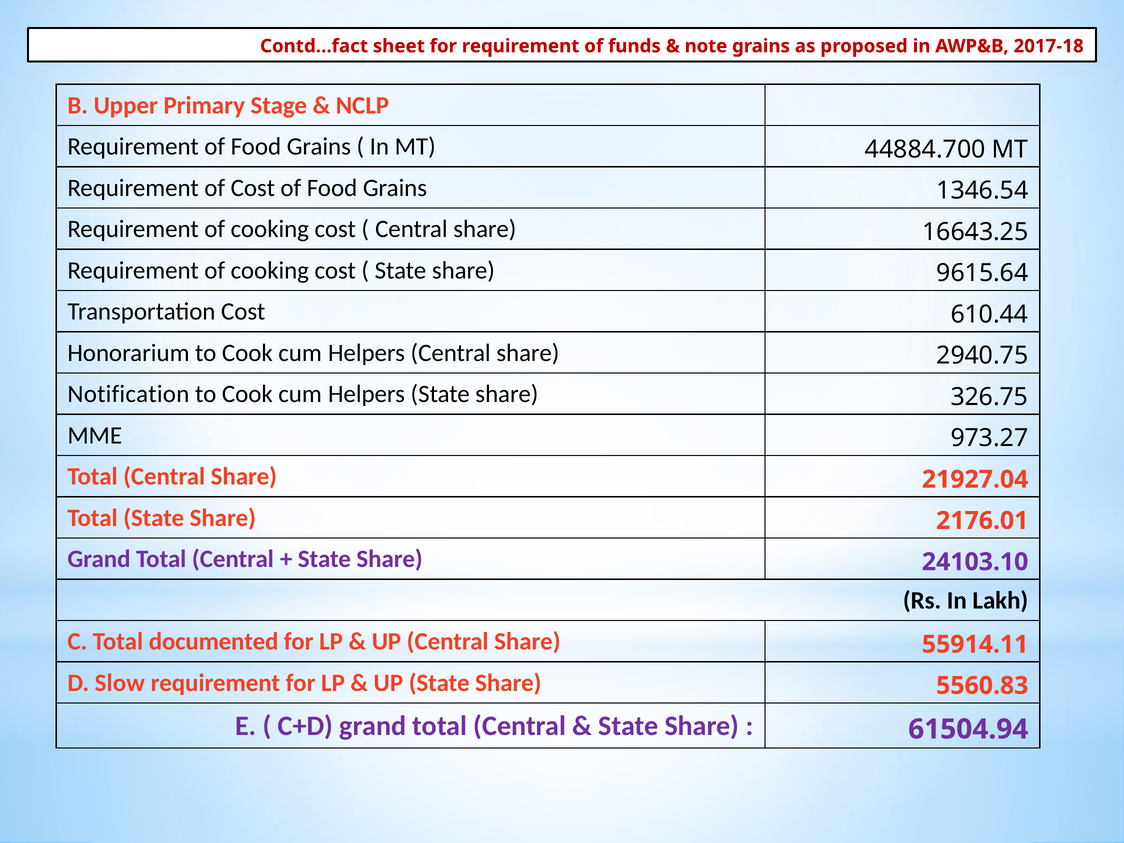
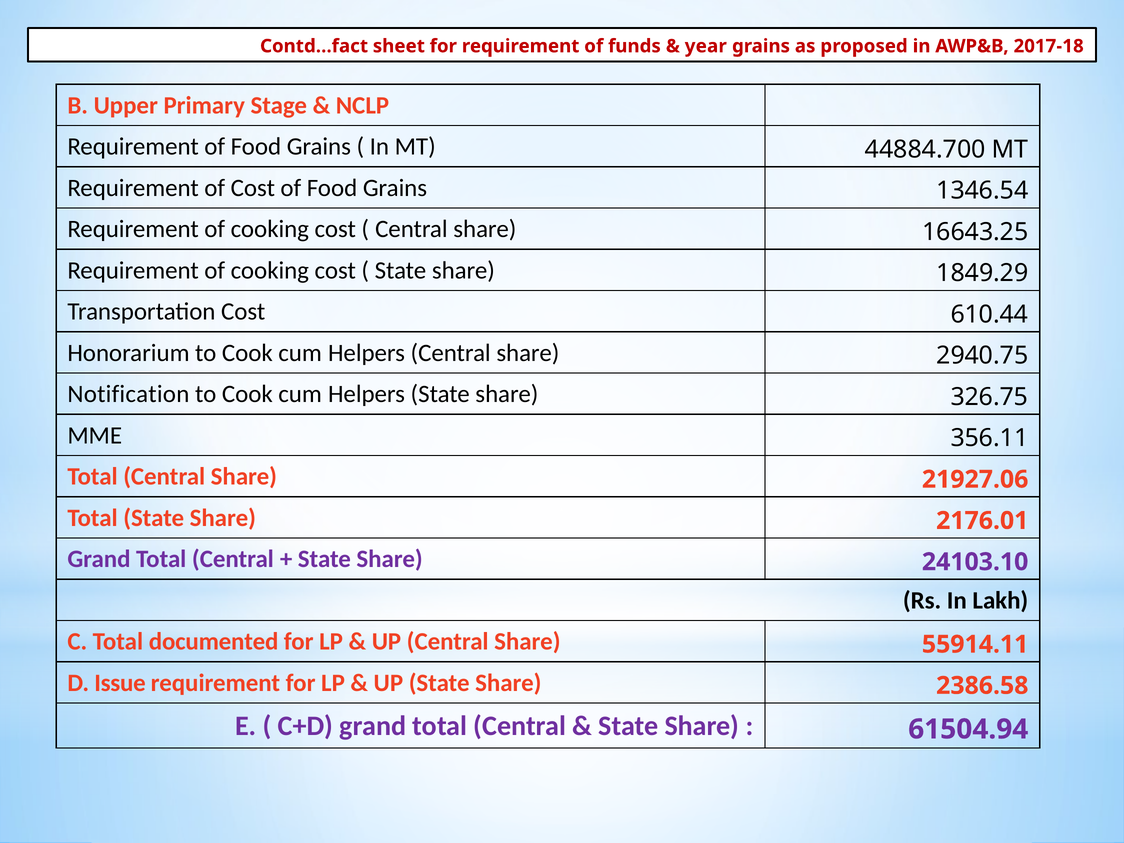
note: note -> year (706, 46)
9615.64: 9615.64 -> 1849.29 (982, 273)
973.27: 973.27 -> 356.11 (989, 438)
21927.04: 21927.04 -> 21927.06 (975, 479)
Slow: Slow -> Issue (120, 683)
5560.83: 5560.83 -> 2386.58 (982, 686)
